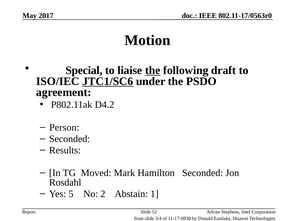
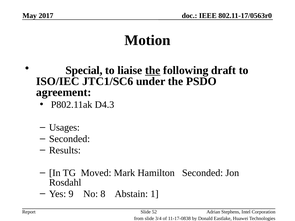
JTC1/SC6 underline: present -> none (108, 81)
D4.2: D4.2 -> D4.3 (104, 105)
Person: Person -> Usages (64, 128)
5: 5 -> 9 (71, 194)
2: 2 -> 8 (103, 194)
